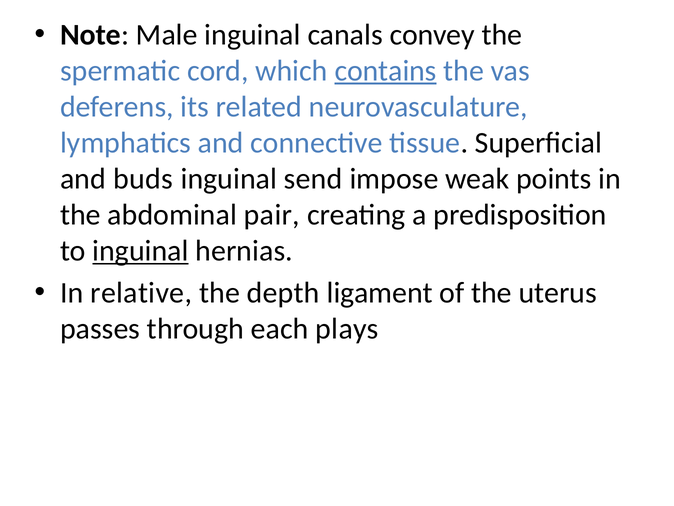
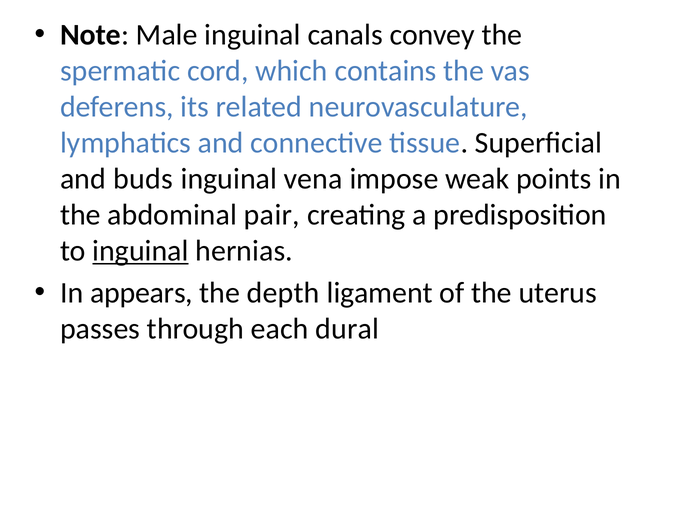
contains underline: present -> none (386, 71)
send: send -> vena (313, 179)
relative: relative -> appears (141, 293)
plays: plays -> dural (347, 329)
